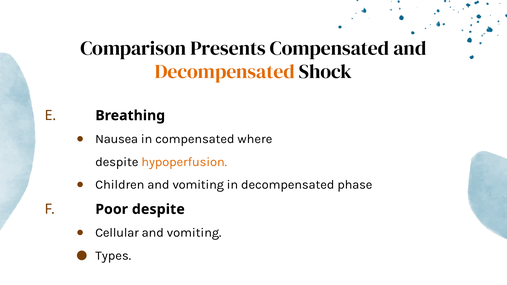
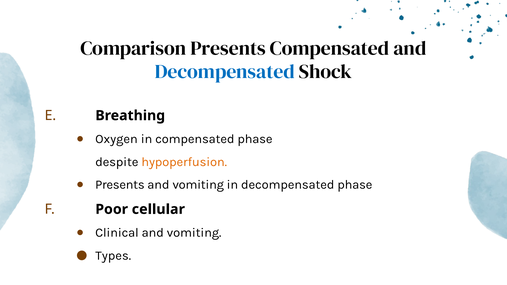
Decompensated colour: orange -> blue (225, 72)
Nausea: Nausea -> Oxygen (117, 139)
compensated where: where -> phase (255, 139)
Children: Children -> Presents (120, 185)
Poor despite: despite -> cellular (158, 209)
Cellular: Cellular -> Clinical (117, 233)
